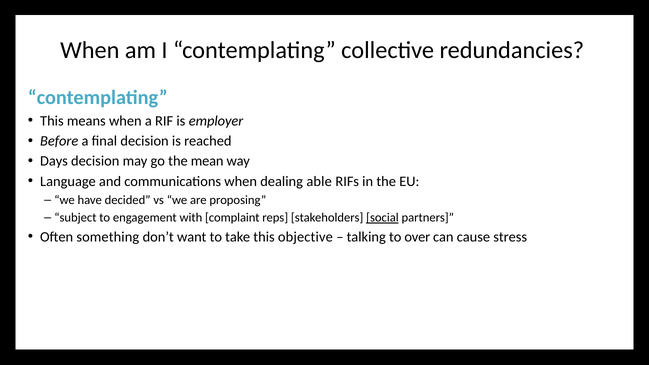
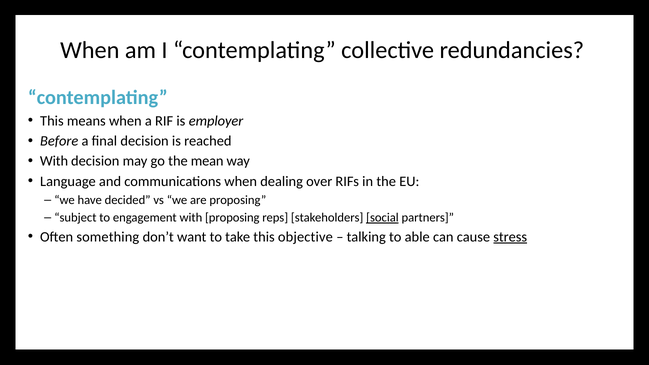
Days: Days -> With (54, 161)
able: able -> over (319, 181)
with complaint: complaint -> proposing (232, 218)
over: over -> able (417, 237)
stress underline: none -> present (510, 237)
